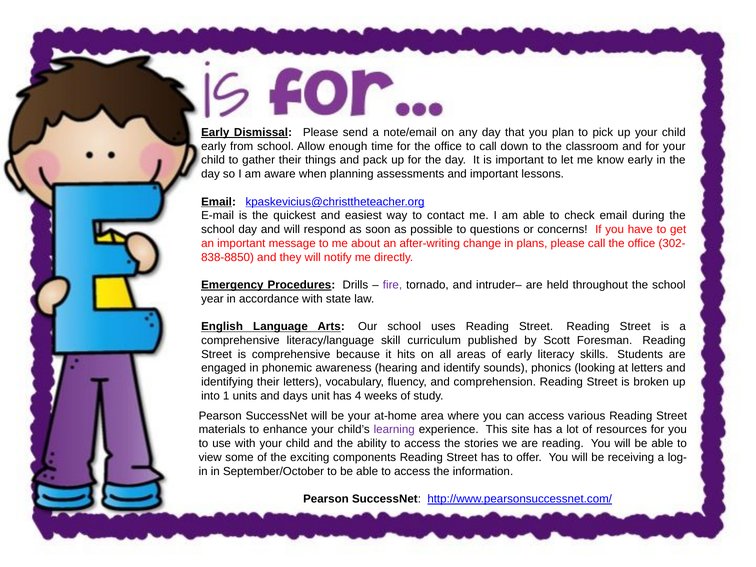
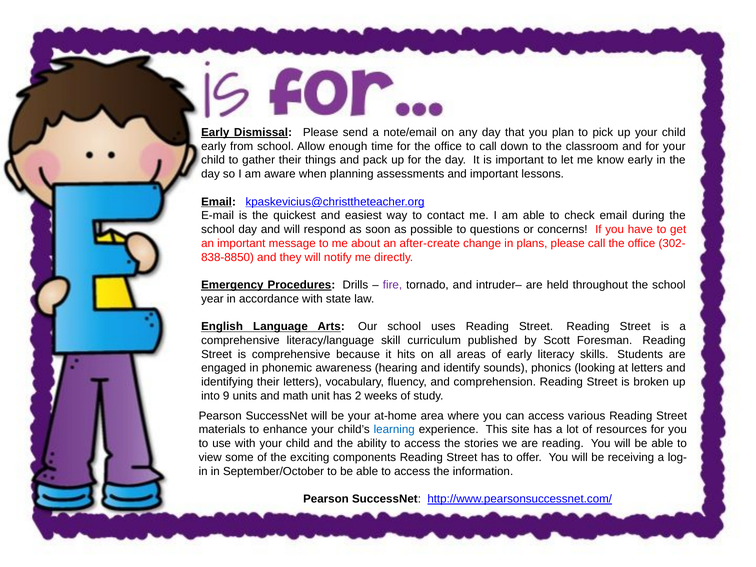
after-writing: after-writing -> after-create (430, 243)
1: 1 -> 9 (226, 396)
days: days -> math (295, 396)
4: 4 -> 2 (358, 396)
learning colour: purple -> blue (394, 430)
